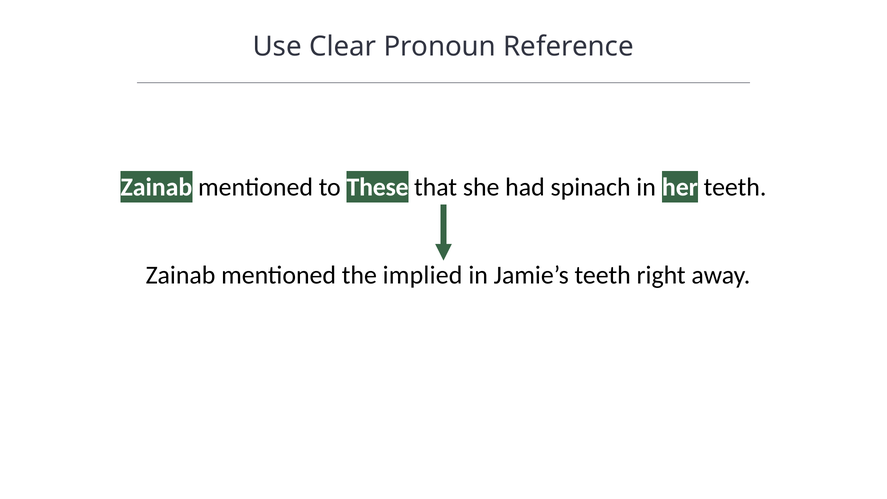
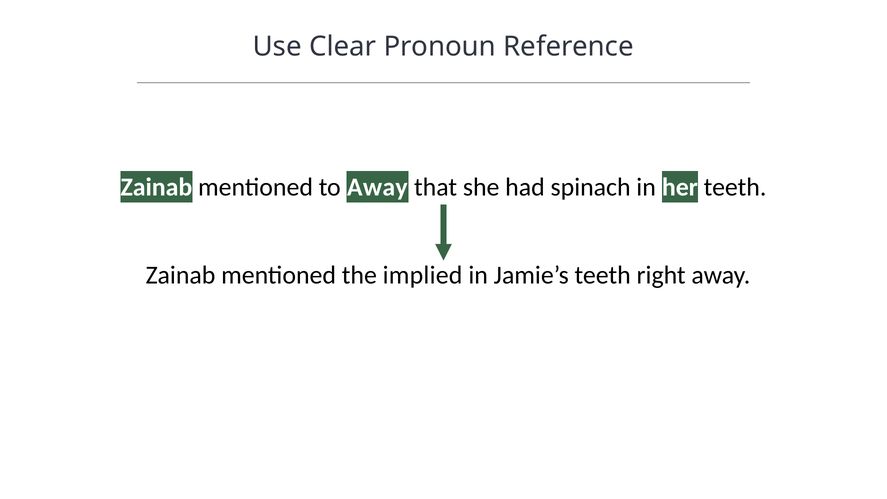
to These: These -> Away (377, 187)
